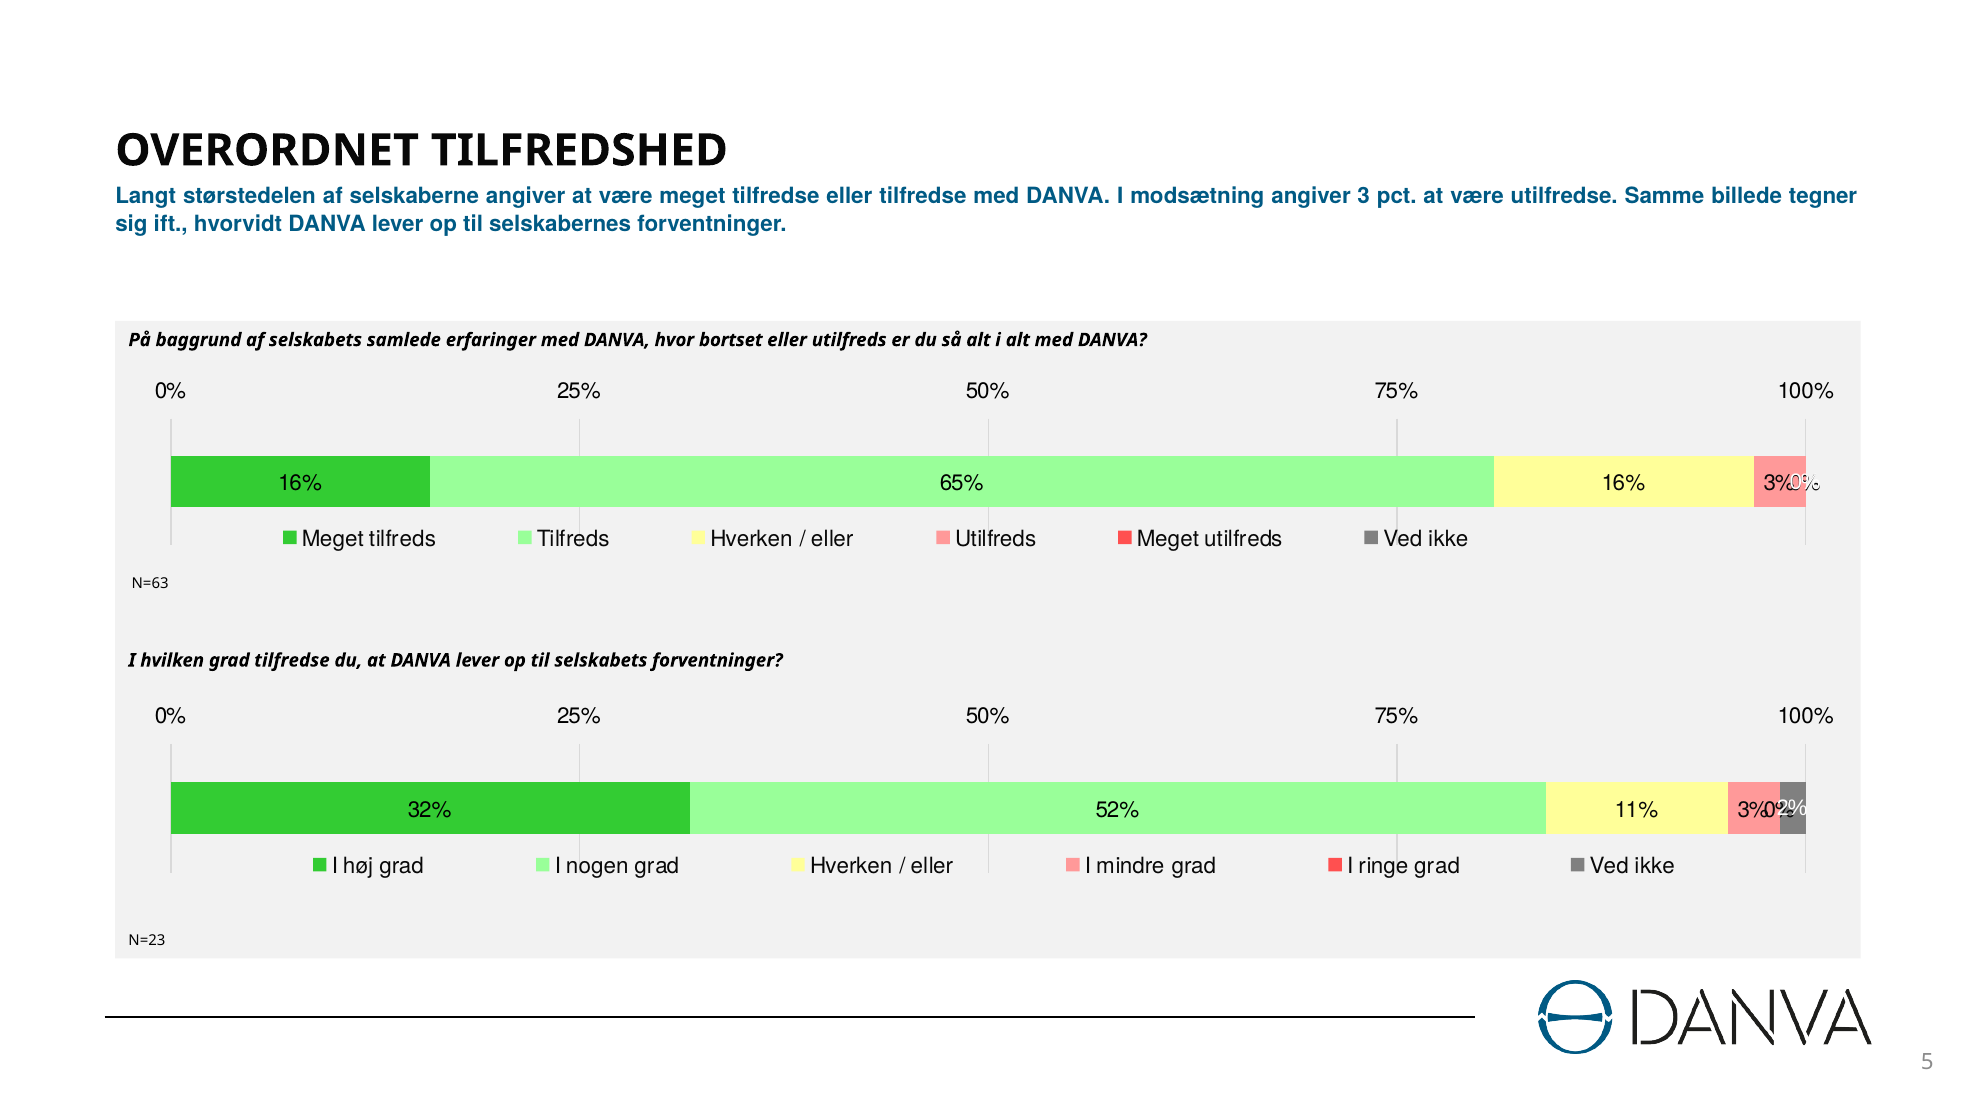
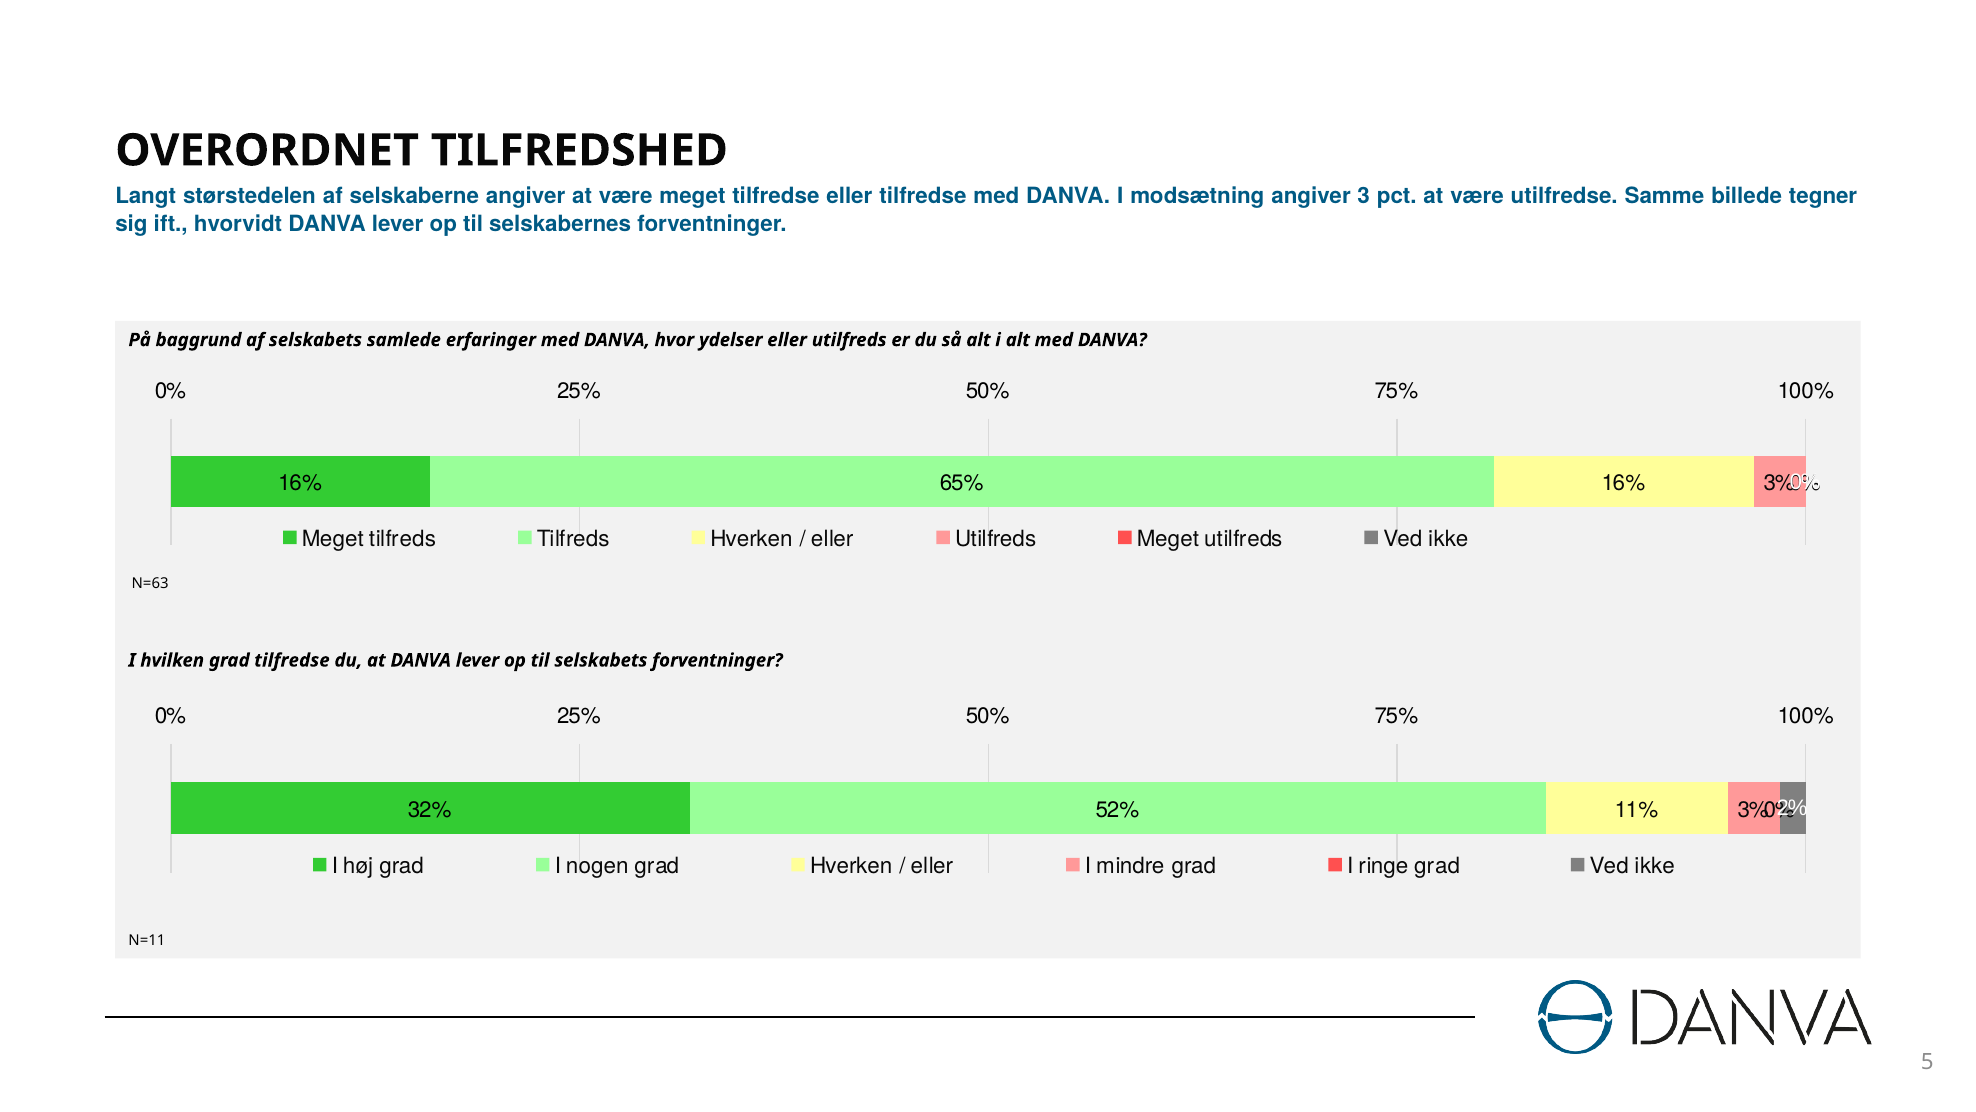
bortset: bortset -> ydelser (731, 340)
N=23: N=23 -> N=11 (147, 941)
